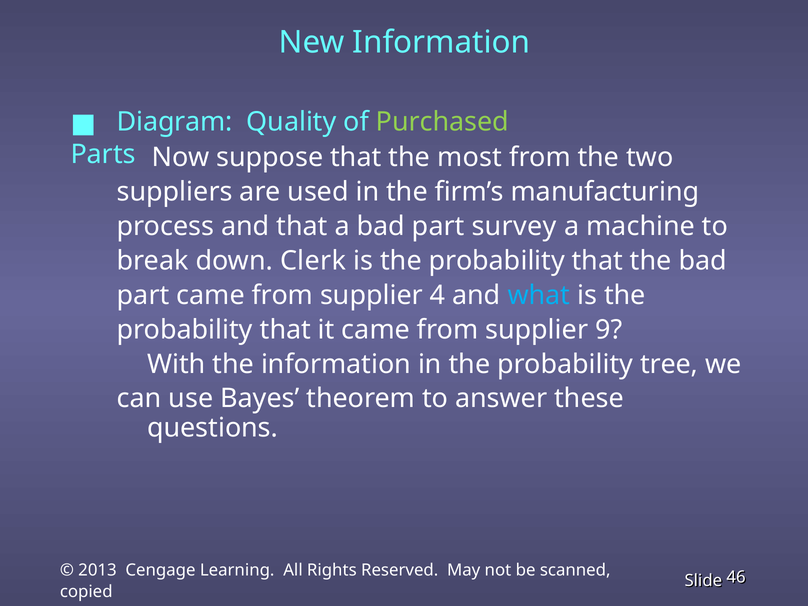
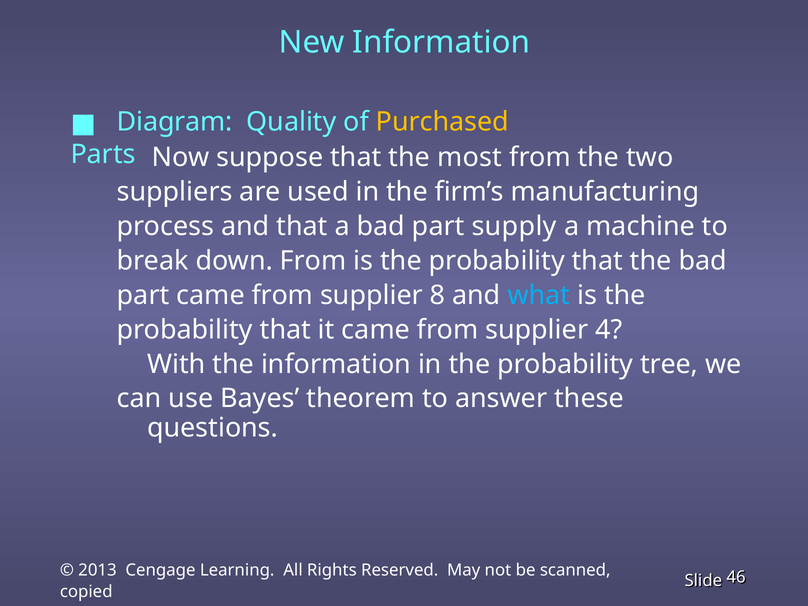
Purchased colour: light green -> yellow (442, 122)
survey: survey -> supply (514, 226)
down Clerk: Clerk -> From (313, 261)
4: 4 -> 8 (438, 295)
9: 9 -> 4 (609, 330)
